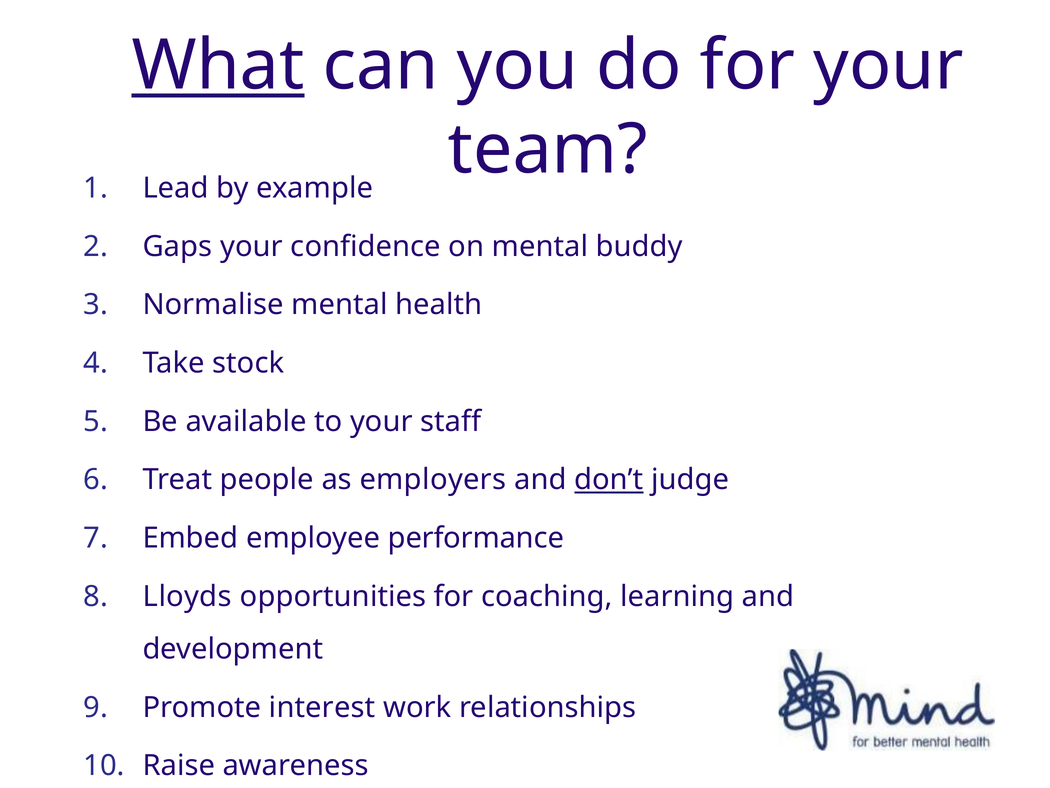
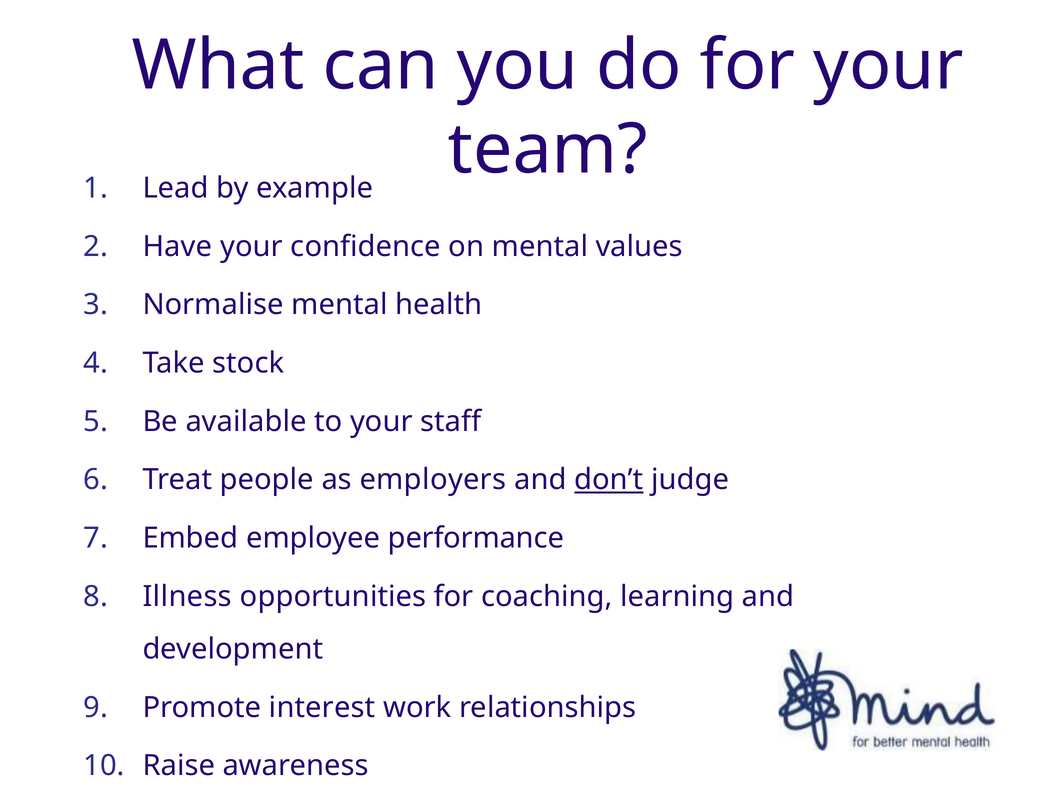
What underline: present -> none (218, 65)
Gaps: Gaps -> Have (177, 246)
buddy: buddy -> values (639, 246)
Lloyds: Lloyds -> Illness (187, 596)
